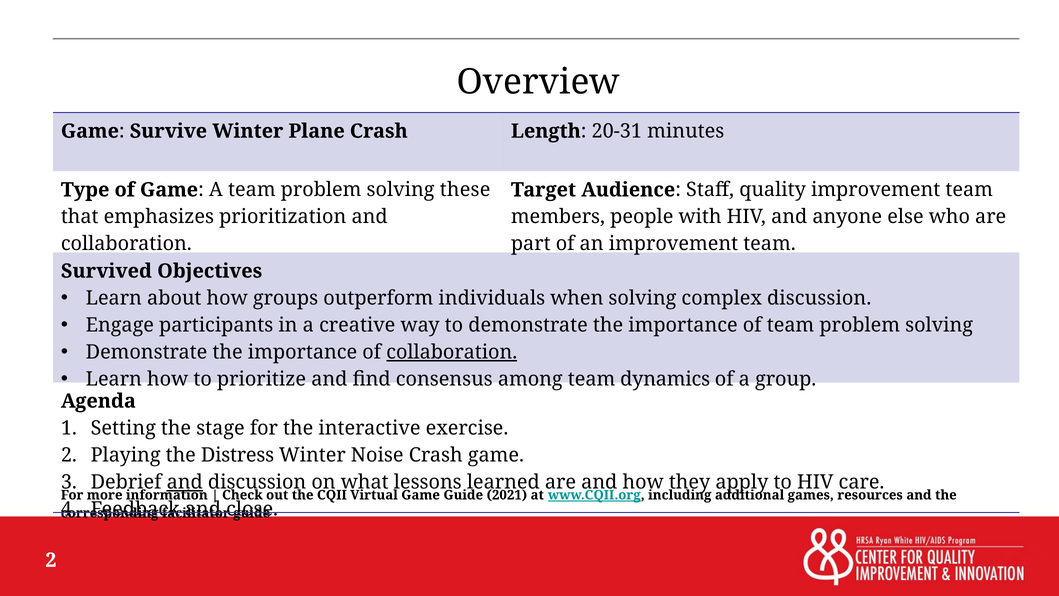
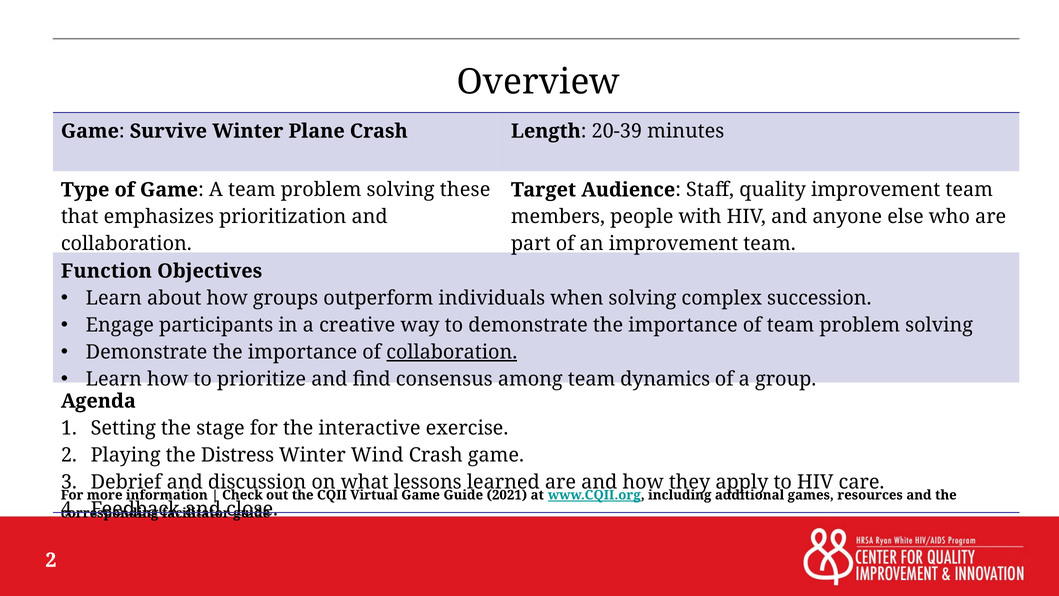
20-31: 20-31 -> 20-39 (617, 131)
Survived: Survived -> Function (106, 271)
complex discussion: discussion -> succession (819, 298)
Noise: Noise -> Wind (377, 455)
and underline: present -> none (185, 482)
